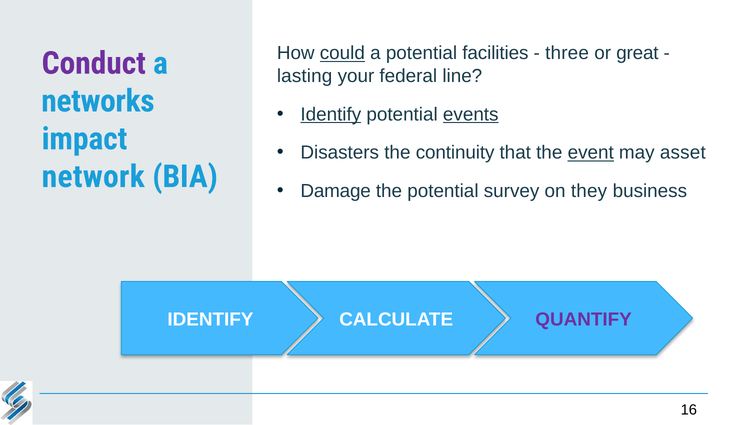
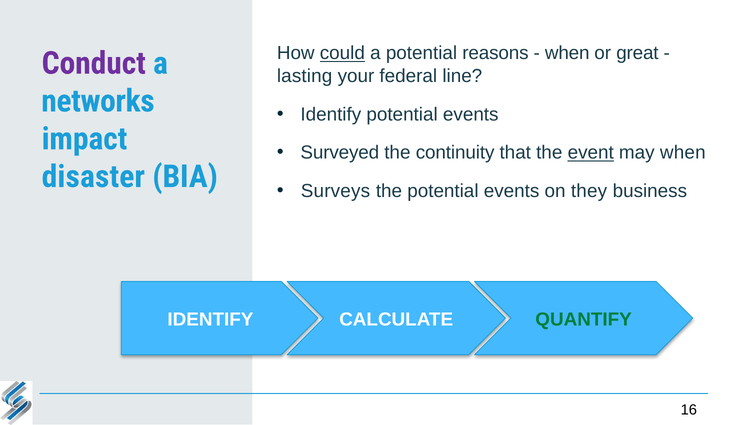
facilities: facilities -> reasons (495, 53)
three: three -> when (567, 53)
Identify underline: present -> none (331, 114)
events underline: present -> none (471, 114)
Disasters: Disasters -> Surveyed (340, 153)
may asset: asset -> when (683, 153)
network: network -> disaster (93, 177)
Damage: Damage -> Surveys (335, 191)
the potential survey: survey -> events (512, 191)
QUANTIFY colour: purple -> green (584, 319)
